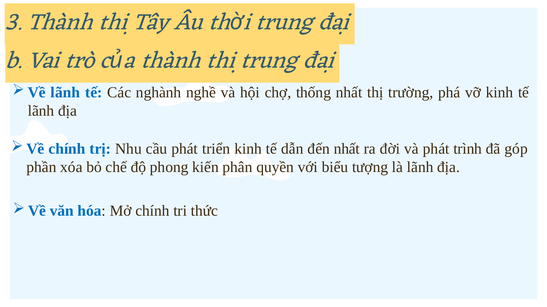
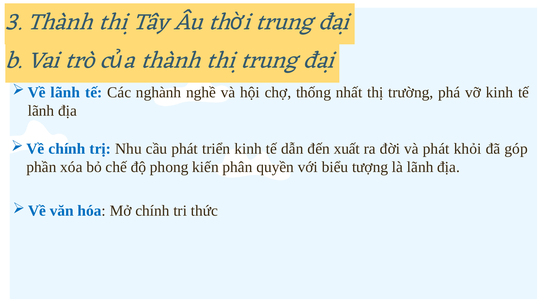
đến nhất: nhất -> xuất (347, 149)
trình: trình -> khỏi (468, 149)
